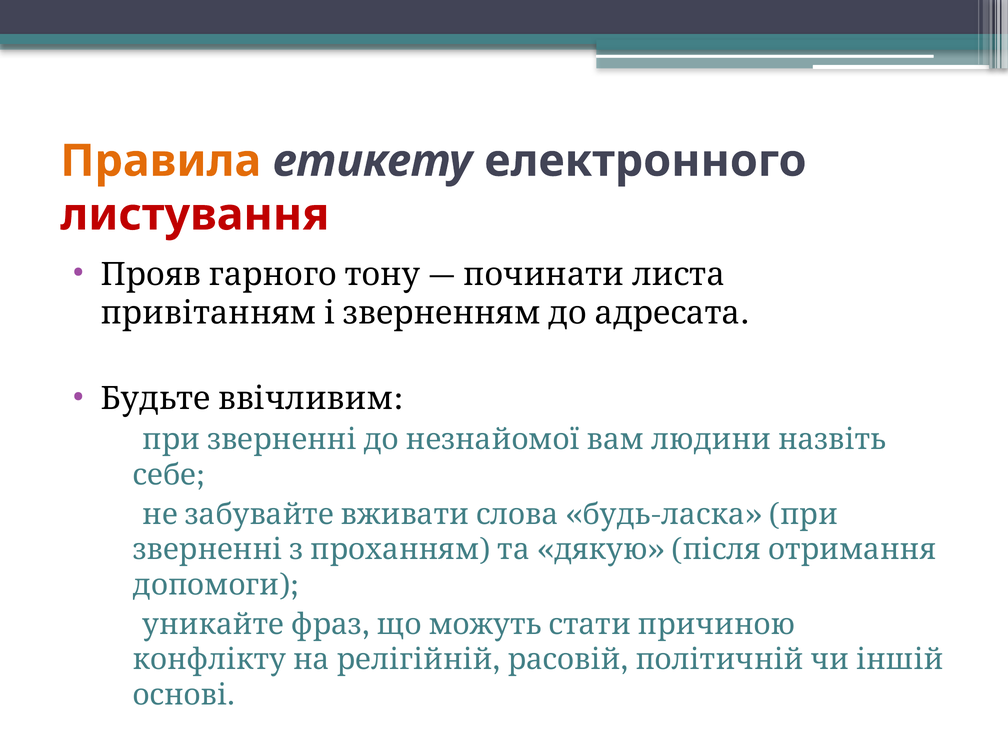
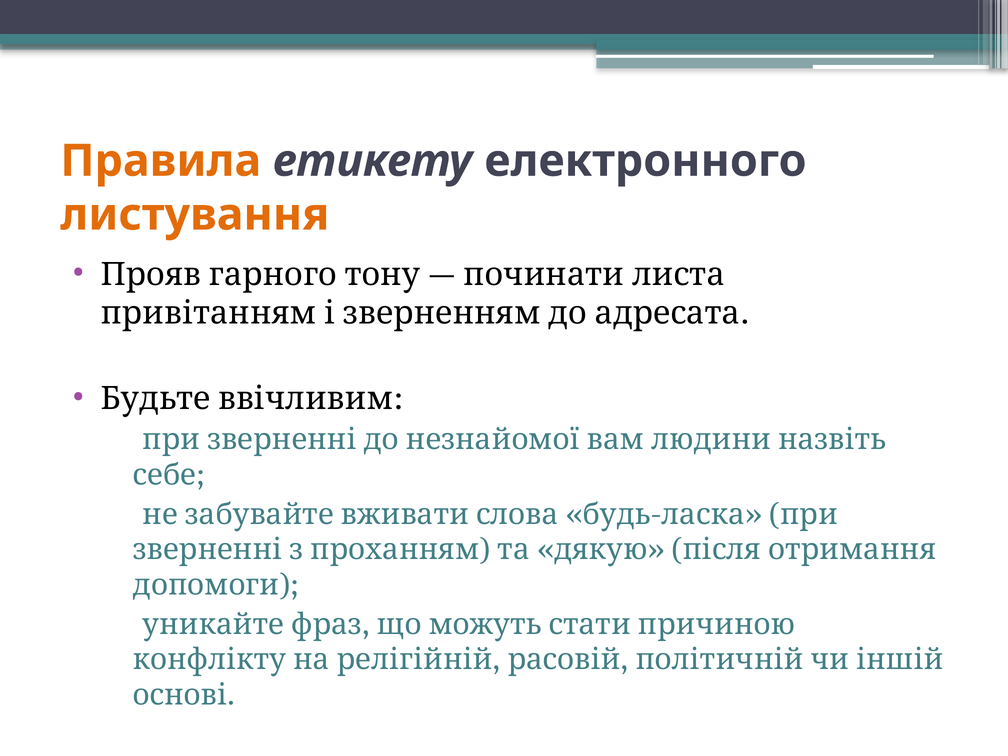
листування colour: red -> orange (195, 215)
